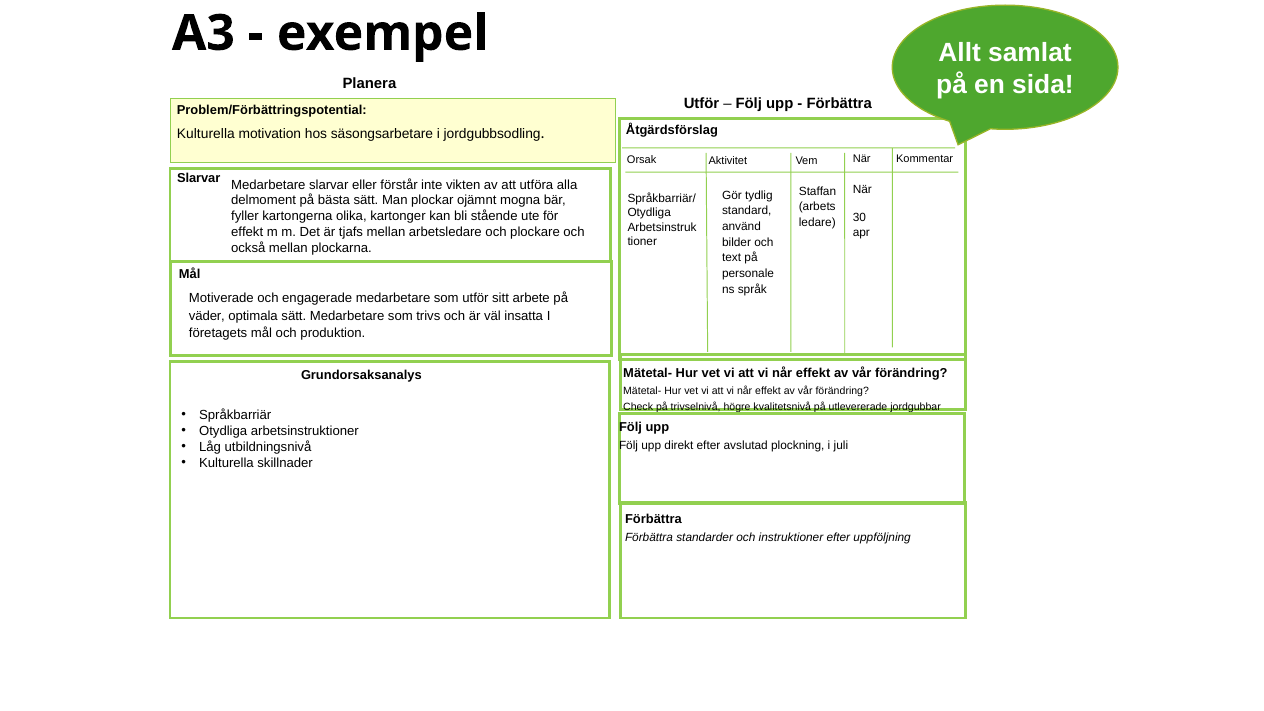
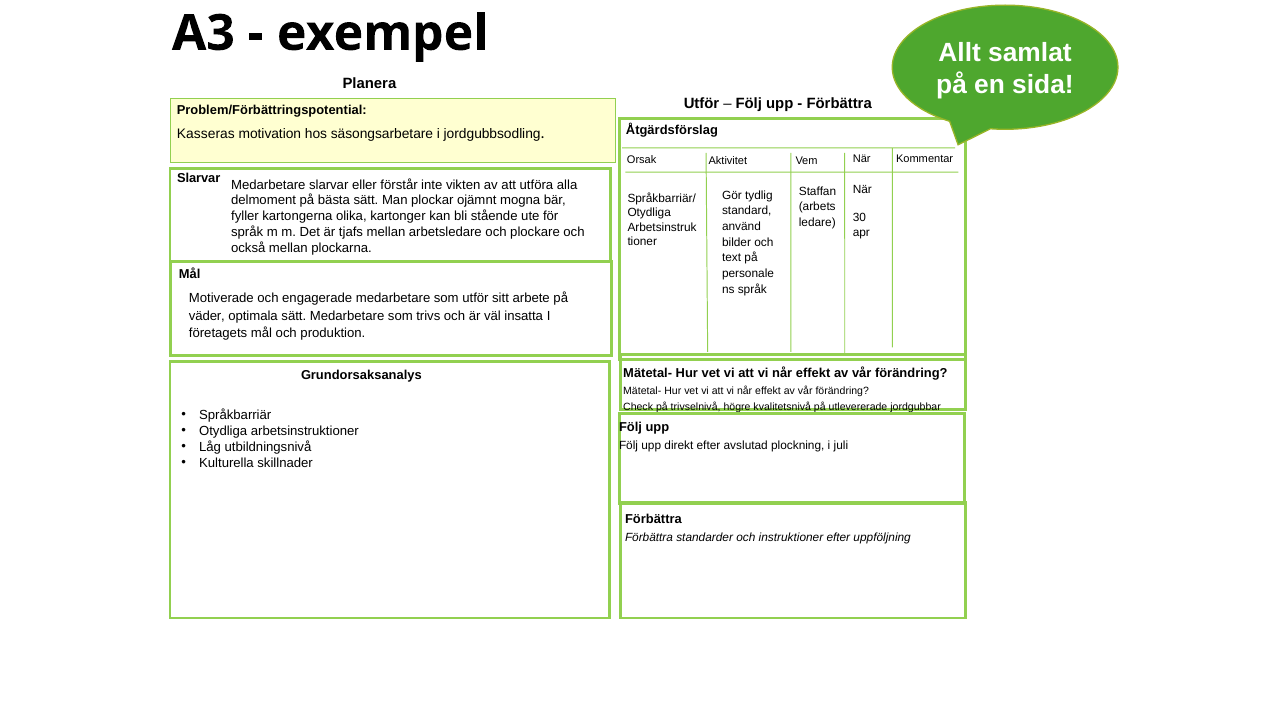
Kulturella: Kulturella -> Kasseras (206, 133)
effekt: effekt -> språk (247, 232)
